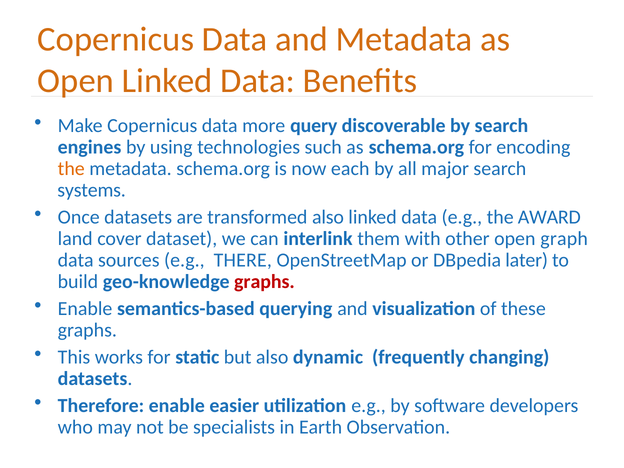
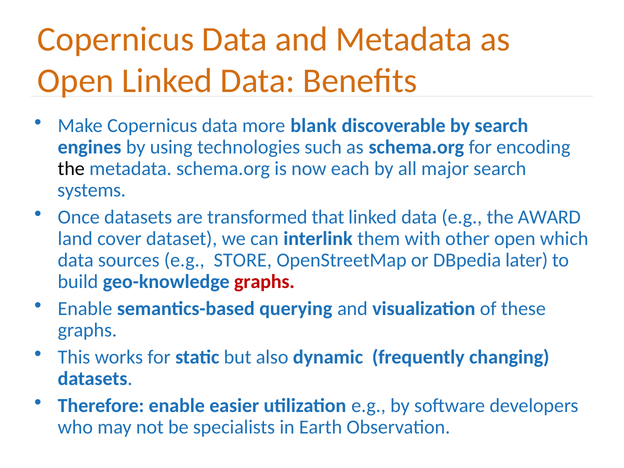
query: query -> blank (314, 126)
the colour: orange -> black (71, 169)
transformed also: also -> that (328, 217)
graph: graph -> which (564, 239)
THERE: THERE -> STORE (243, 260)
